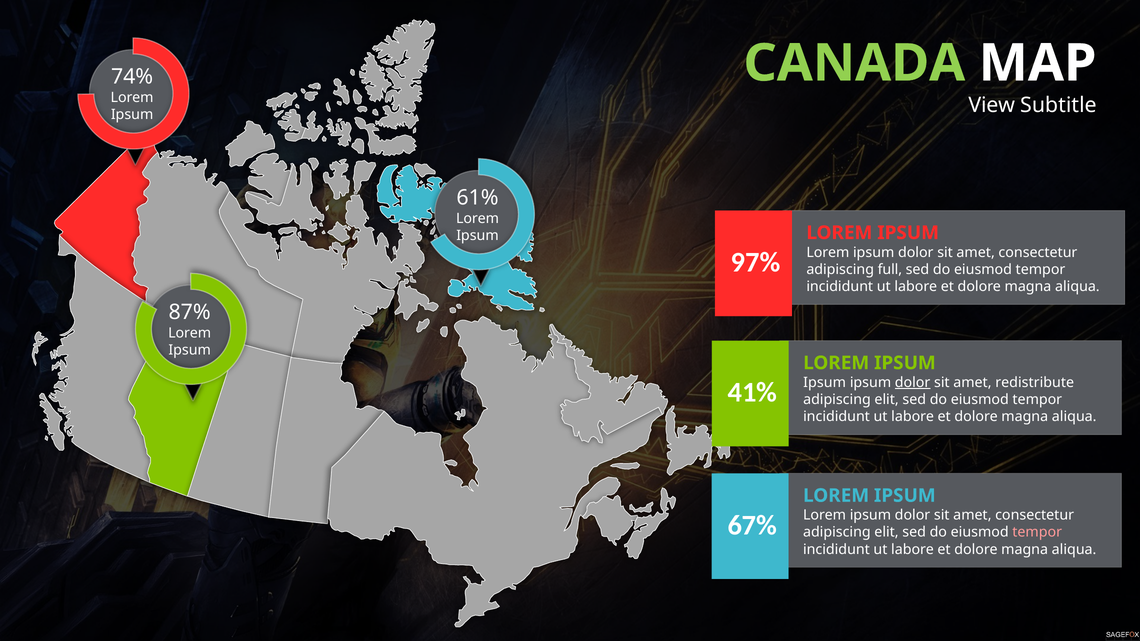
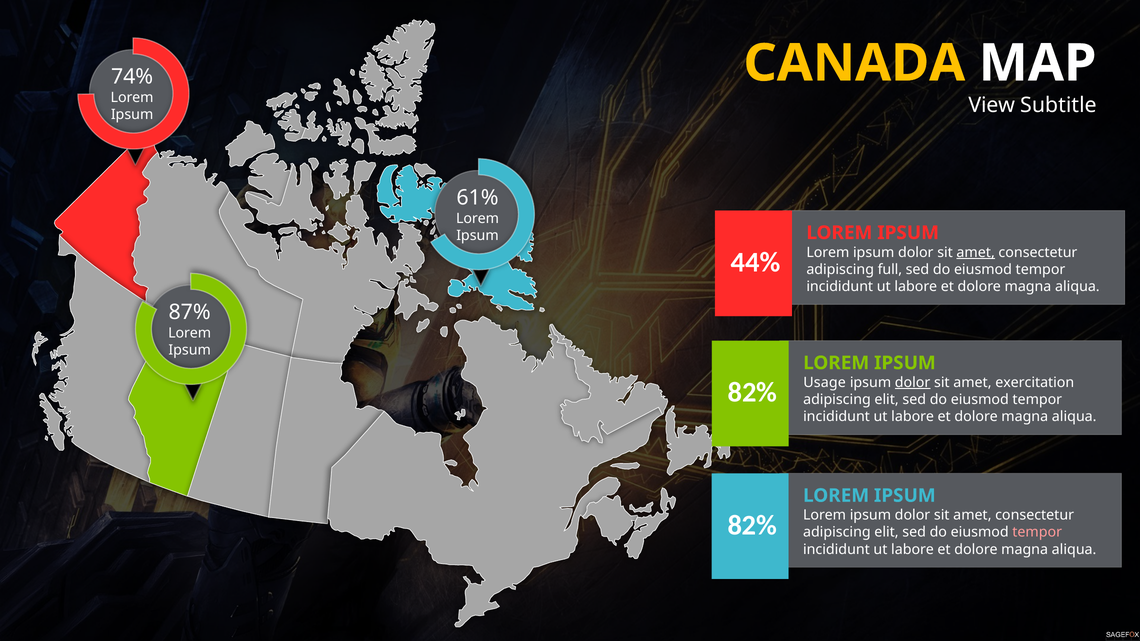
CANADA colour: light green -> yellow (854, 63)
amet underline: none -> present (976, 252)
97%: 97% -> 44% (756, 262)
Ipsum: Ipsum -> Usage (825, 383)
redistribute: redistribute -> exercitation (1035, 383)
41%: 41% -> 82% (752, 393)
67%: 67% -> 82% (752, 525)
